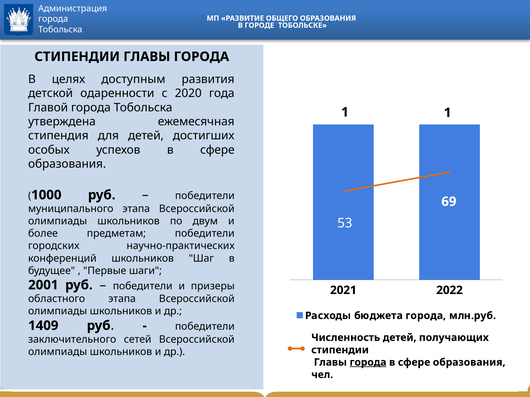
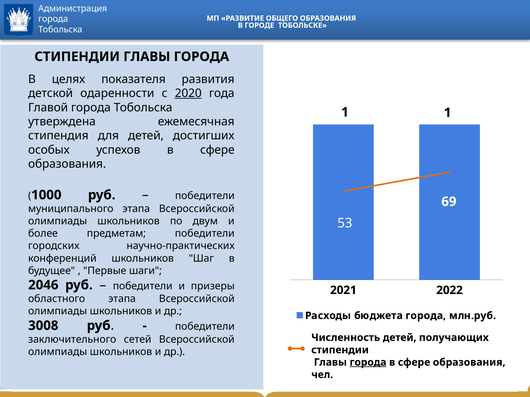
доступным: доступным -> показателя (133, 79)
2020 underline: none -> present (188, 94)
2001: 2001 -> 2046 (43, 285)
1409: 1409 -> 3008 (43, 326)
